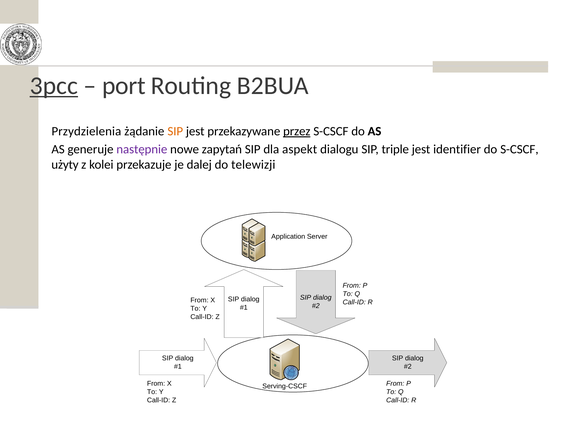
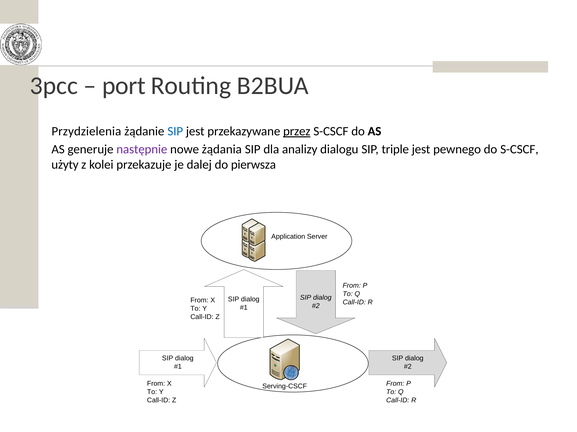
3pcc underline: present -> none (54, 86)
SIP colour: orange -> blue (175, 132)
zapytań: zapytań -> żądania (222, 150)
aspekt: aspekt -> analizy (300, 150)
identifier: identifier -> pewnego (457, 150)
telewizji: telewizji -> pierwsza (253, 165)
